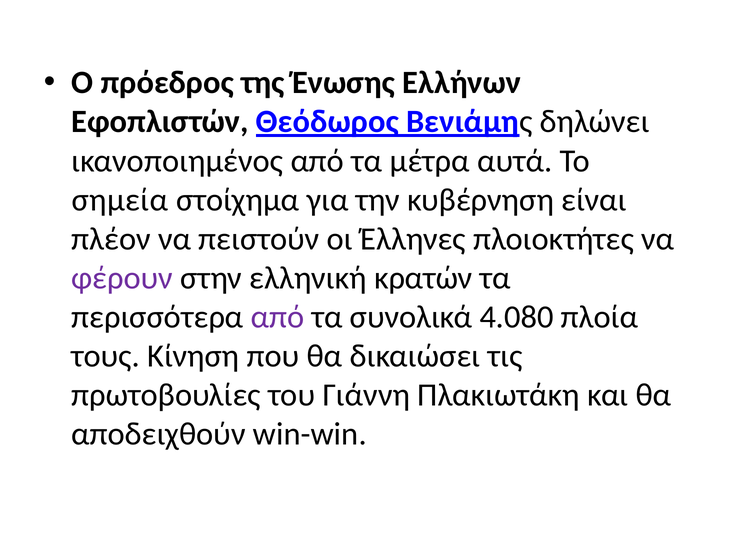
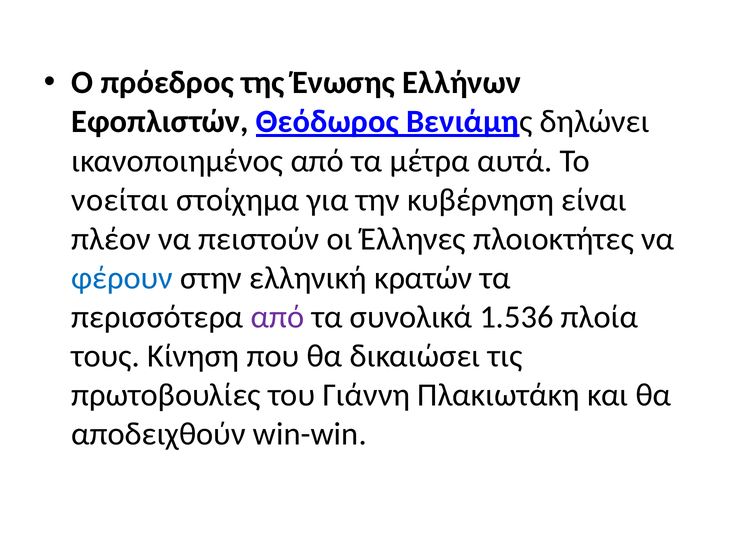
σημεία: σημεία -> νοείται (120, 200)
φέρουν colour: purple -> blue (122, 278)
4.080: 4.080 -> 1.536 (517, 317)
